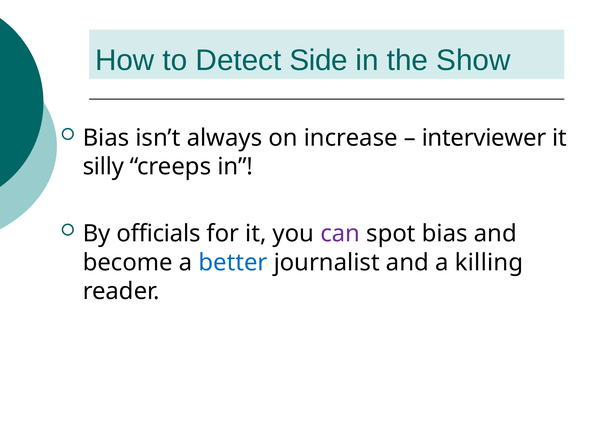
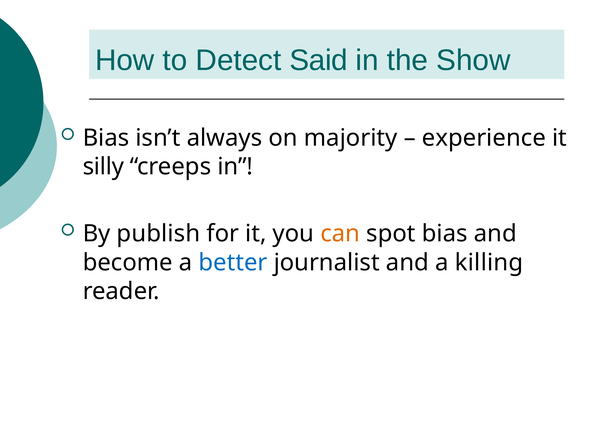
Side: Side -> Said (319, 60)
increase: increase -> majority (351, 138)
interviewer: interviewer -> experience (484, 138)
officials: officials -> publish (158, 233)
can colour: purple -> orange (340, 233)
